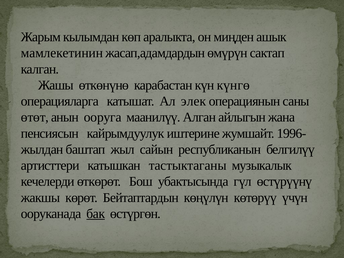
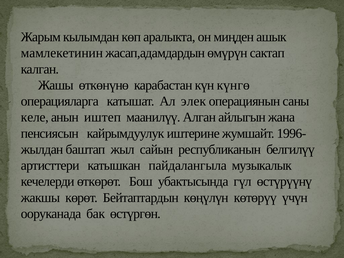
өтөт: өтөт -> келе (35, 117)
ооруга: ооруга -> иштеп (103, 117)
тастыктаганы: тастыктаганы -> пайдалангыла (188, 165)
бак underline: present -> none (96, 214)
